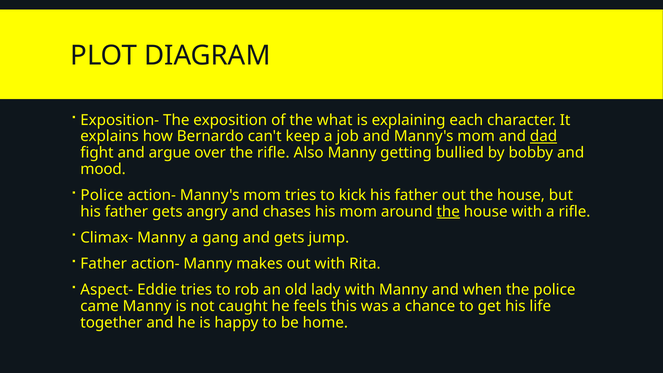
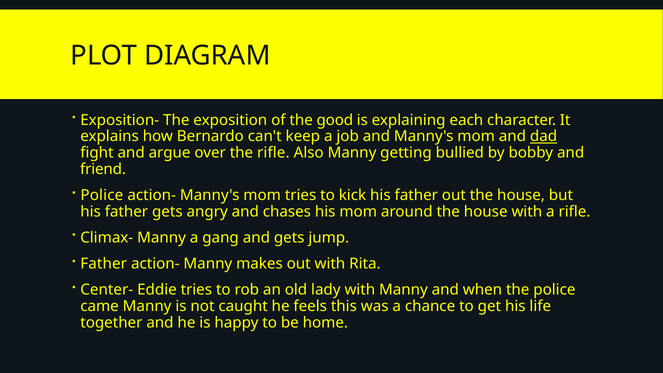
what: what -> good (335, 120)
mood: mood -> friend (103, 169)
the underline: present -> none (448, 212)
Aspect-: Aspect- -> Center- (107, 290)
